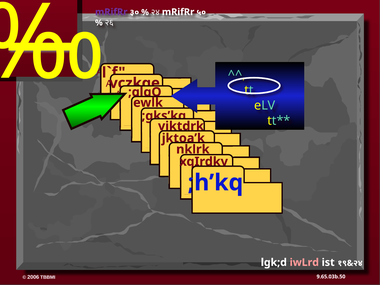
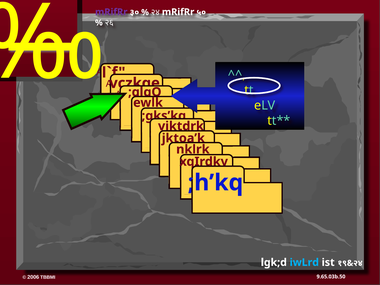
iwLrd colour: pink -> light blue (304, 262)
